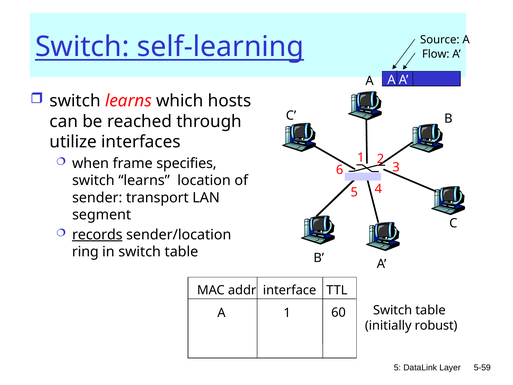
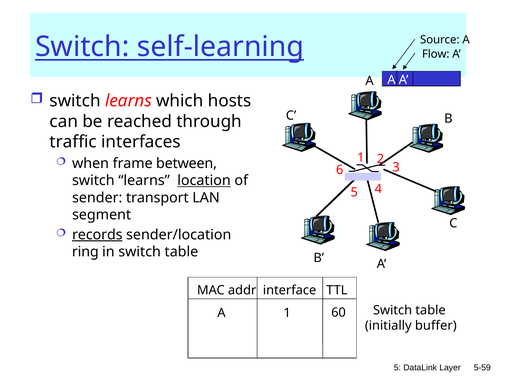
utilize: utilize -> traffic (73, 142)
specifies: specifies -> between (187, 163)
location underline: none -> present (204, 180)
robust: robust -> buffer (436, 325)
